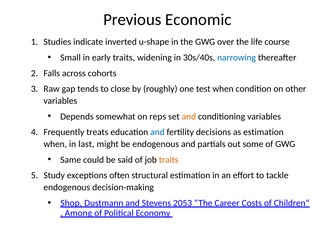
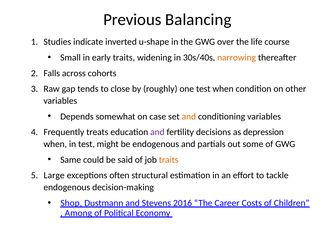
Economic: Economic -> Balancing (198, 20)
narrowing colour: blue -> orange (237, 58)
reps: reps -> case (158, 117)
and colour: blue -> purple (157, 132)
as estimation: estimation -> depression (263, 132)
in last: last -> test (86, 144)
Study: Study -> Large (54, 176)
2053: 2053 -> 2016 (183, 203)
